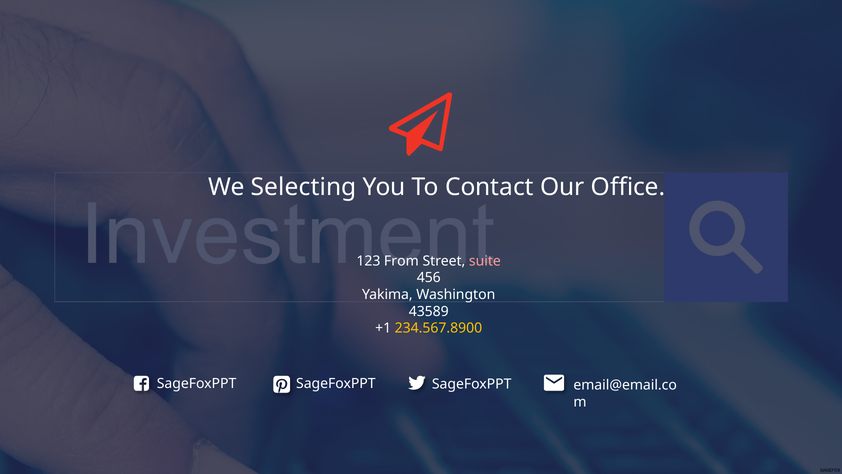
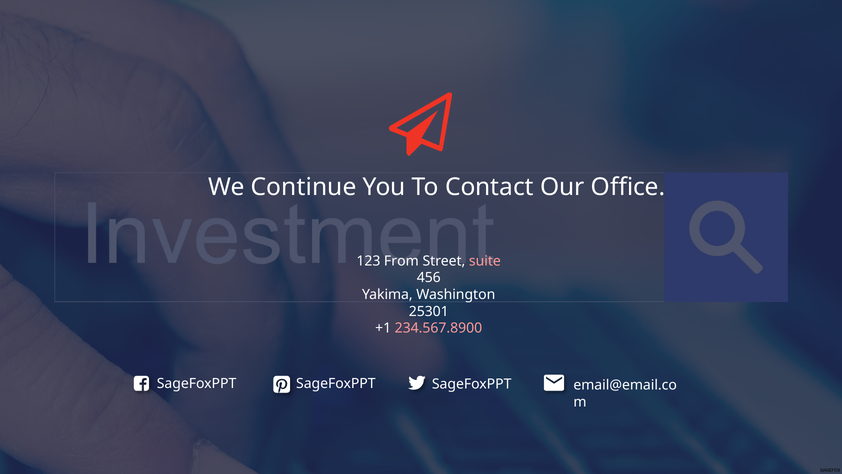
Selecting: Selecting -> Continue (304, 187)
43589: 43589 -> 25301 (429, 311)
234.567.8900 colour: yellow -> pink (438, 328)
